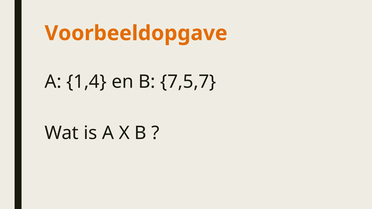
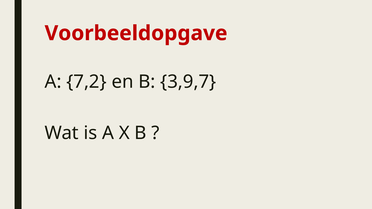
Voorbeeldopgave colour: orange -> red (136, 33)
1,4: 1,4 -> 7,2 (86, 82)
7,5,7: 7,5,7 -> 3,9,7 (188, 82)
